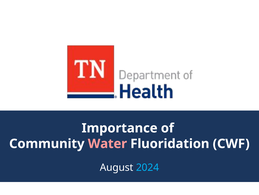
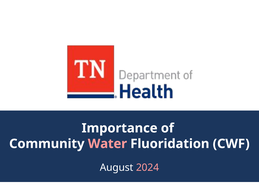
2024 colour: light blue -> pink (148, 167)
